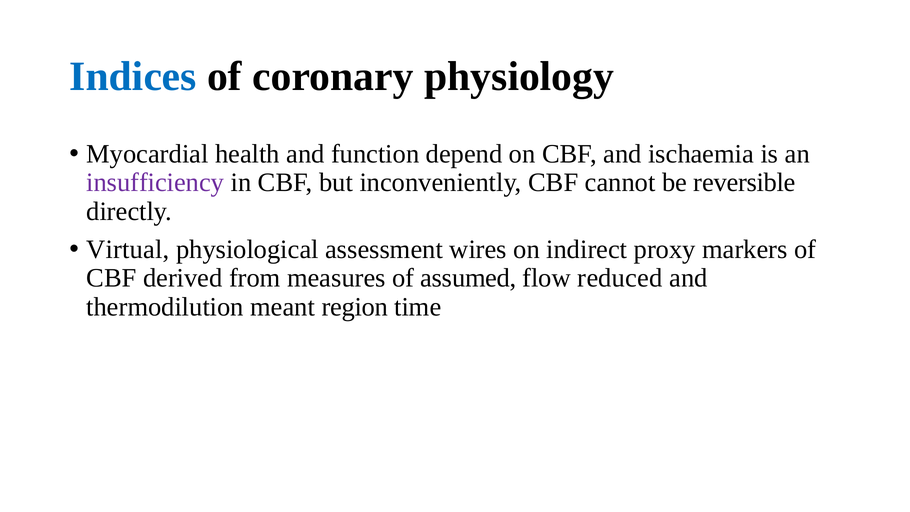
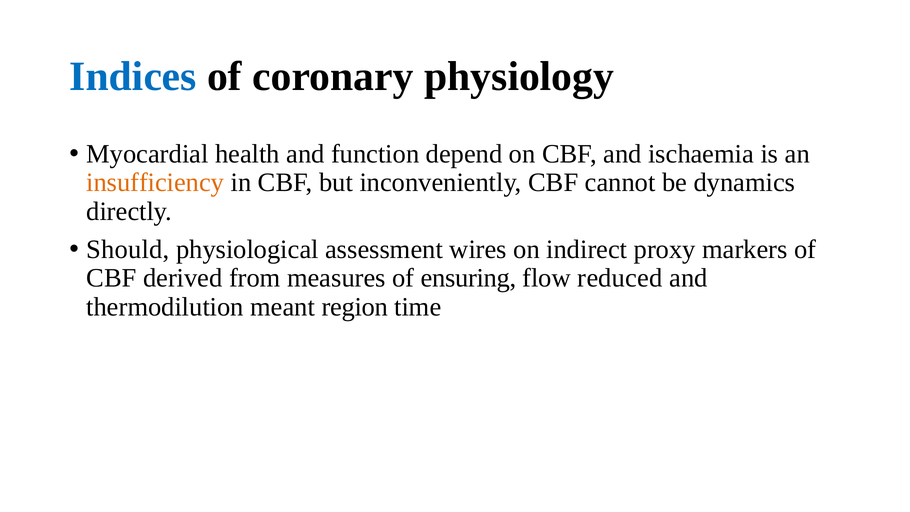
insufficiency colour: purple -> orange (155, 183)
reversible: reversible -> dynamics (744, 183)
Virtual: Virtual -> Should (128, 249)
assumed: assumed -> ensuring (468, 278)
